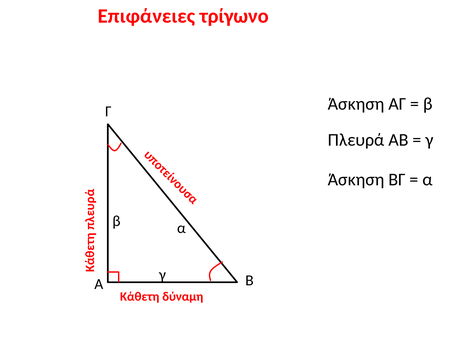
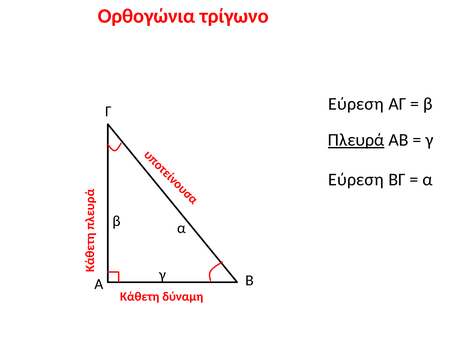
Επιφάνειες: Επιφάνειες -> Ορθογώνια (147, 16)
Άσκηση: Άσκηση -> Εύρεση (356, 104)
Πλευρά underline: none -> present (356, 140)
Άσκηση: Άσκηση -> Εύρεση (356, 180)
